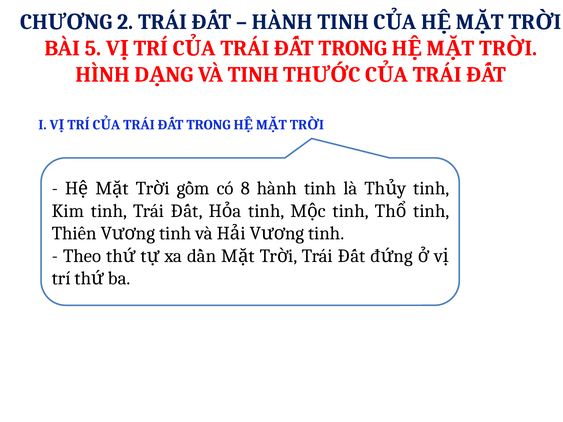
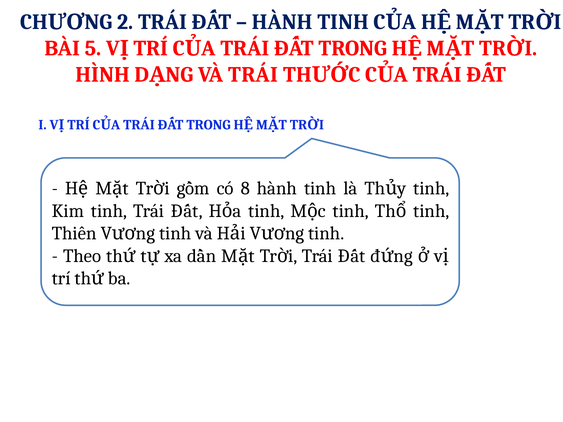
VÀ TINH: TINH -> TRÁI (253, 75)
